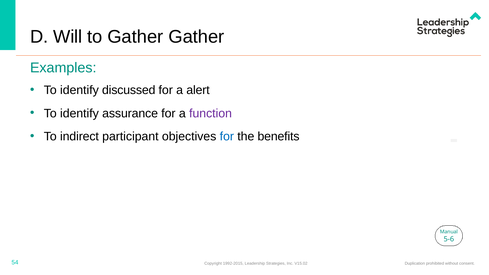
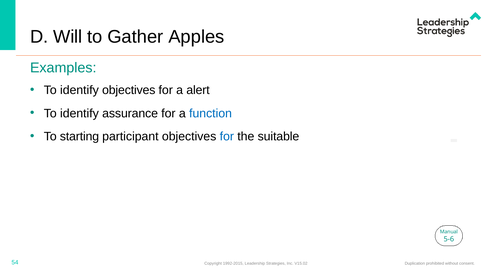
Gather Gather: Gather -> Apples (196, 37)
identify discussed: discussed -> objectives (129, 90)
function colour: purple -> blue (211, 113)
indirect: indirect -> starting (79, 137)
benefits: benefits -> suitable (278, 137)
